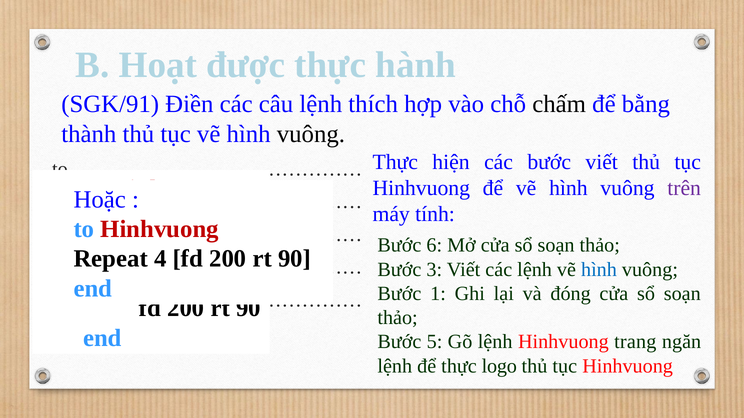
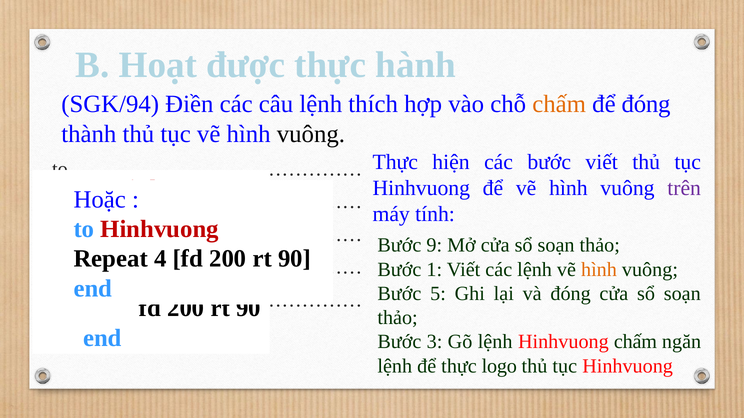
SGK/91: SGK/91 -> SGK/94 (110, 104)
chấm colour: black -> orange (559, 104)
để bằng: bằng -> đóng (646, 104)
6: 6 -> 9 (434, 246)
3: 3 -> 1 (434, 270)
hình colour: blue -> orange (599, 270)
1: 1 -> 5 (438, 294)
5: 5 -> 3 (435, 342)
Hinhvuong trang: trang -> chấm (635, 342)
